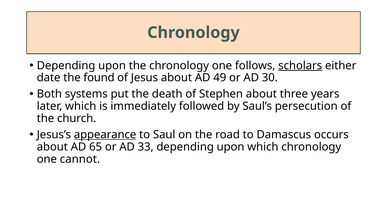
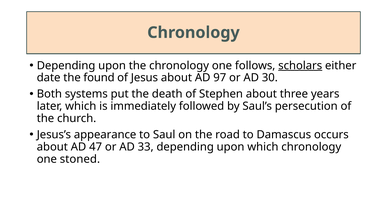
49: 49 -> 97 (220, 78)
appearance underline: present -> none (105, 134)
65: 65 -> 47 (96, 147)
cannot: cannot -> stoned (80, 159)
